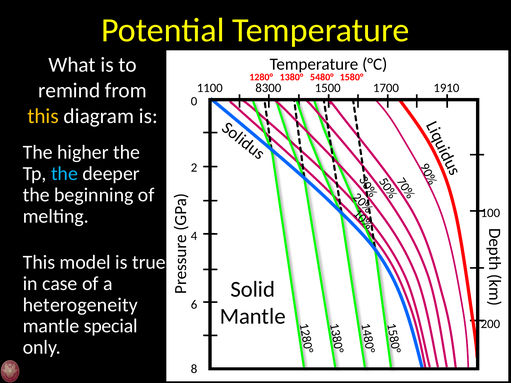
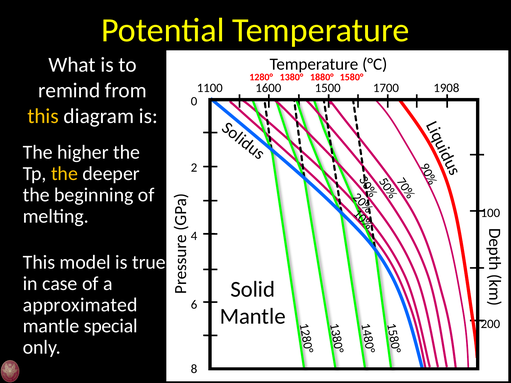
5480°: 5480° -> 1880° (322, 77)
8300: 8300 -> 1600 (268, 88)
1910: 1910 -> 1908 (446, 88)
the colour: light blue -> yellow (64, 174)
heterogeneity: heterogeneity -> approximated (80, 305)
